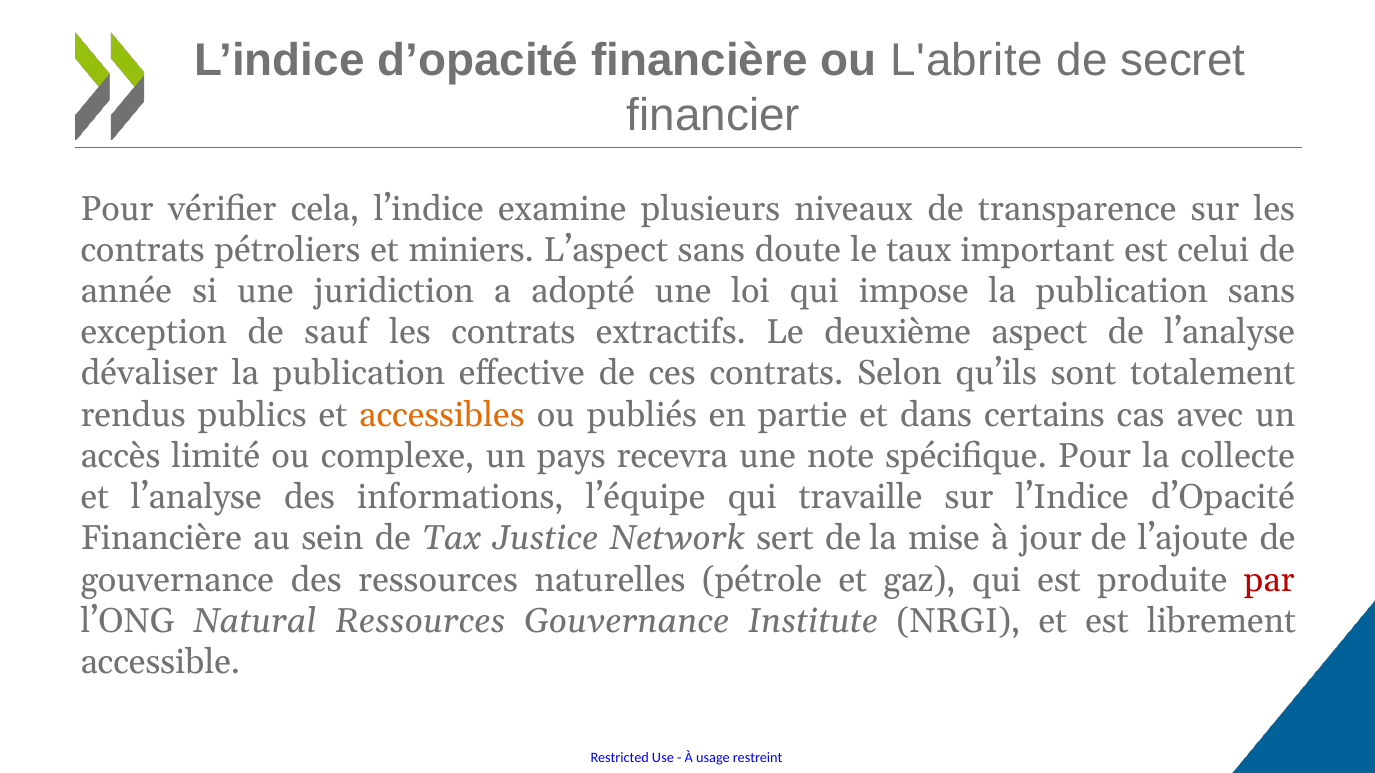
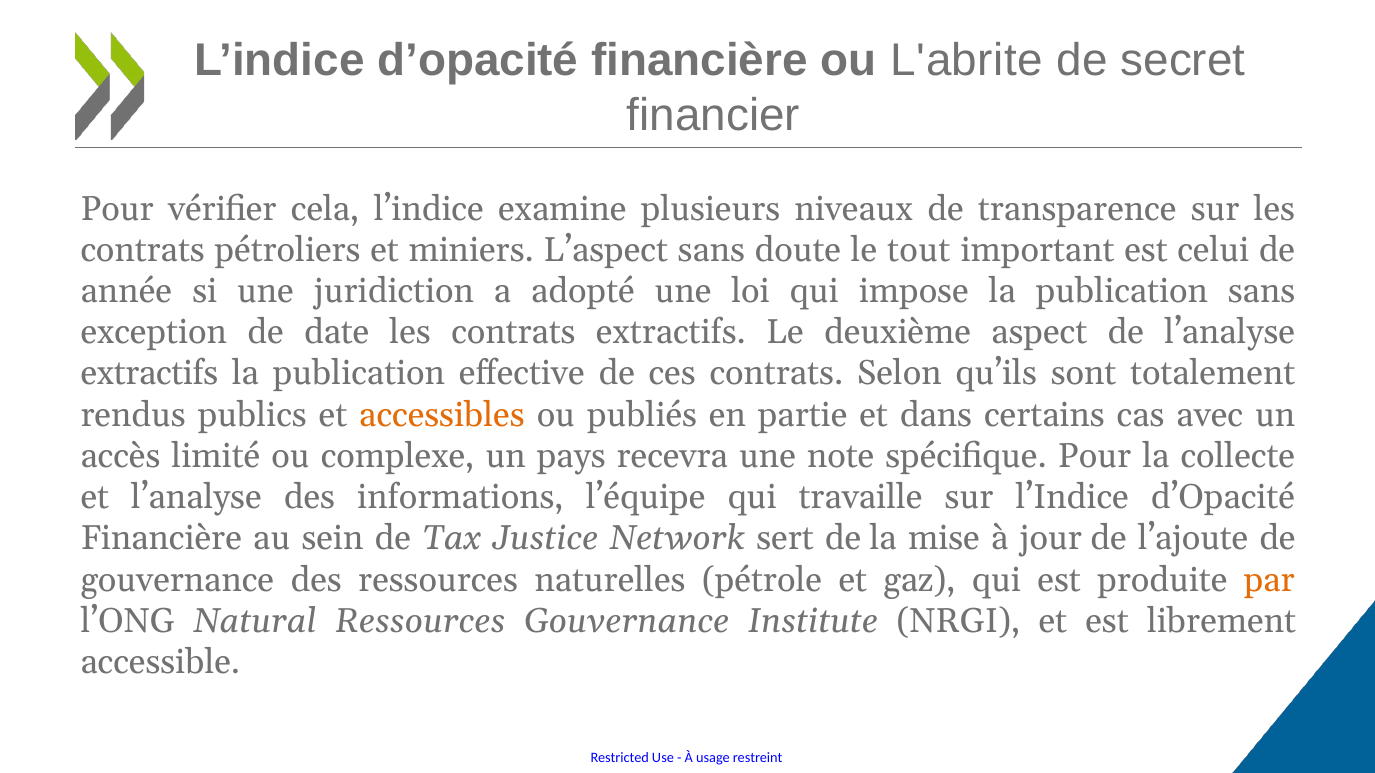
taux: taux -> tout (919, 250)
sauf: sauf -> date (337, 333)
dévaliser: dévaliser -> extractifs (149, 374)
par colour: red -> orange (1269, 580)
